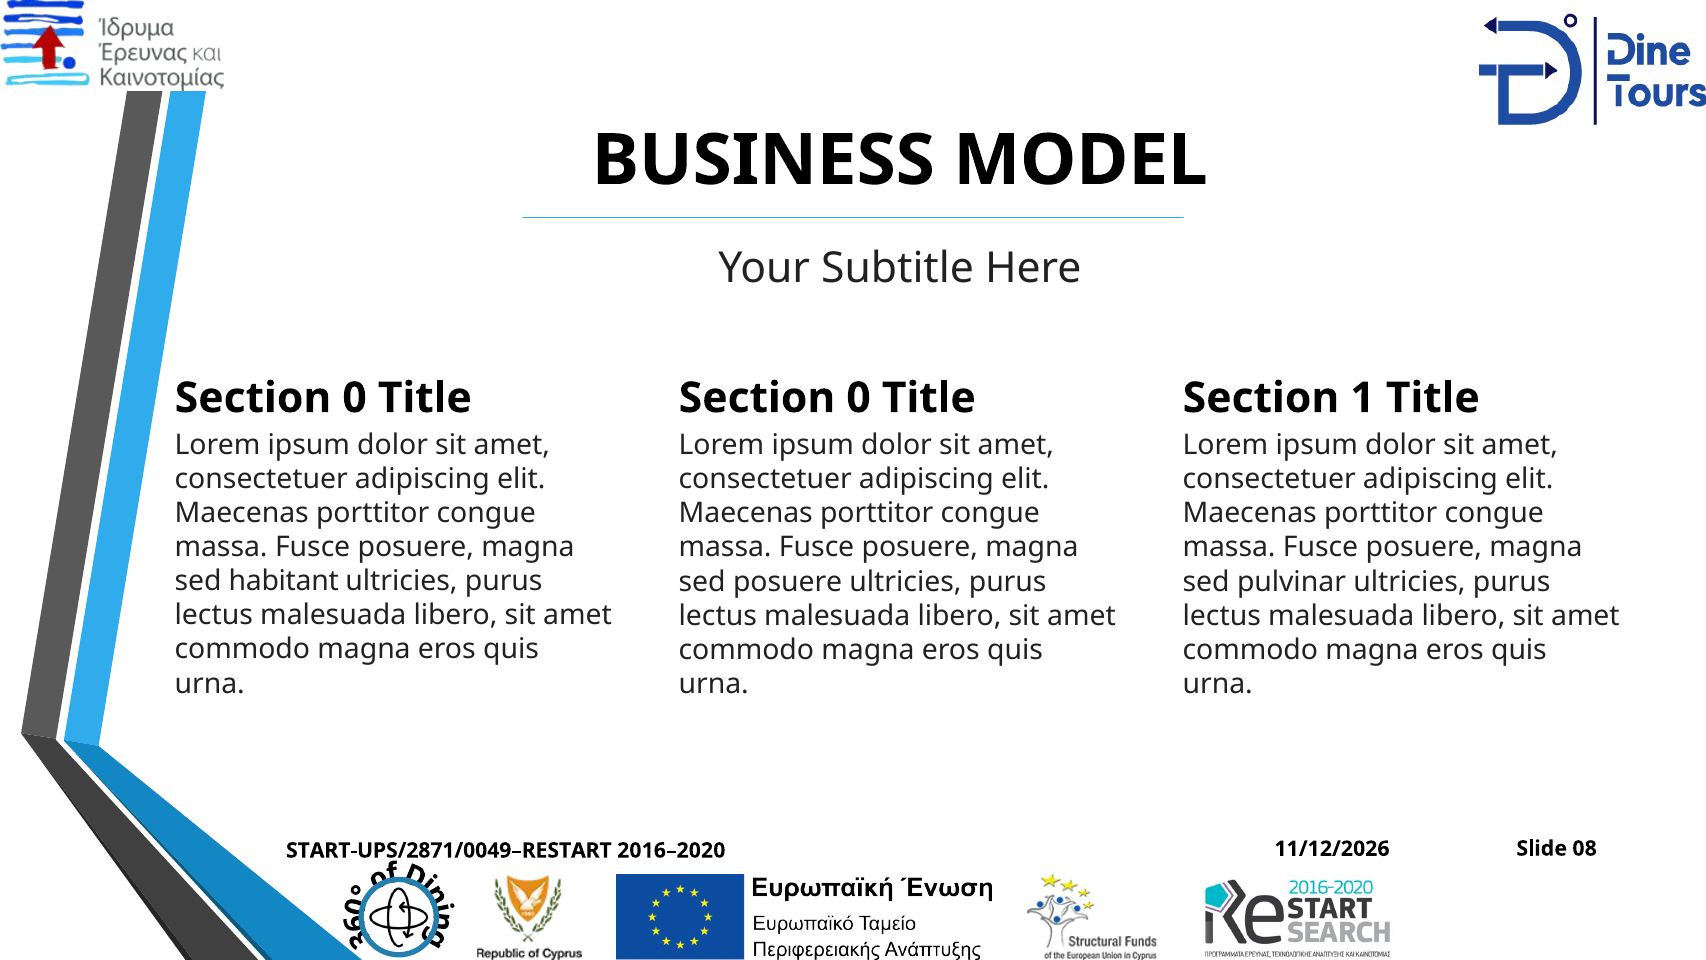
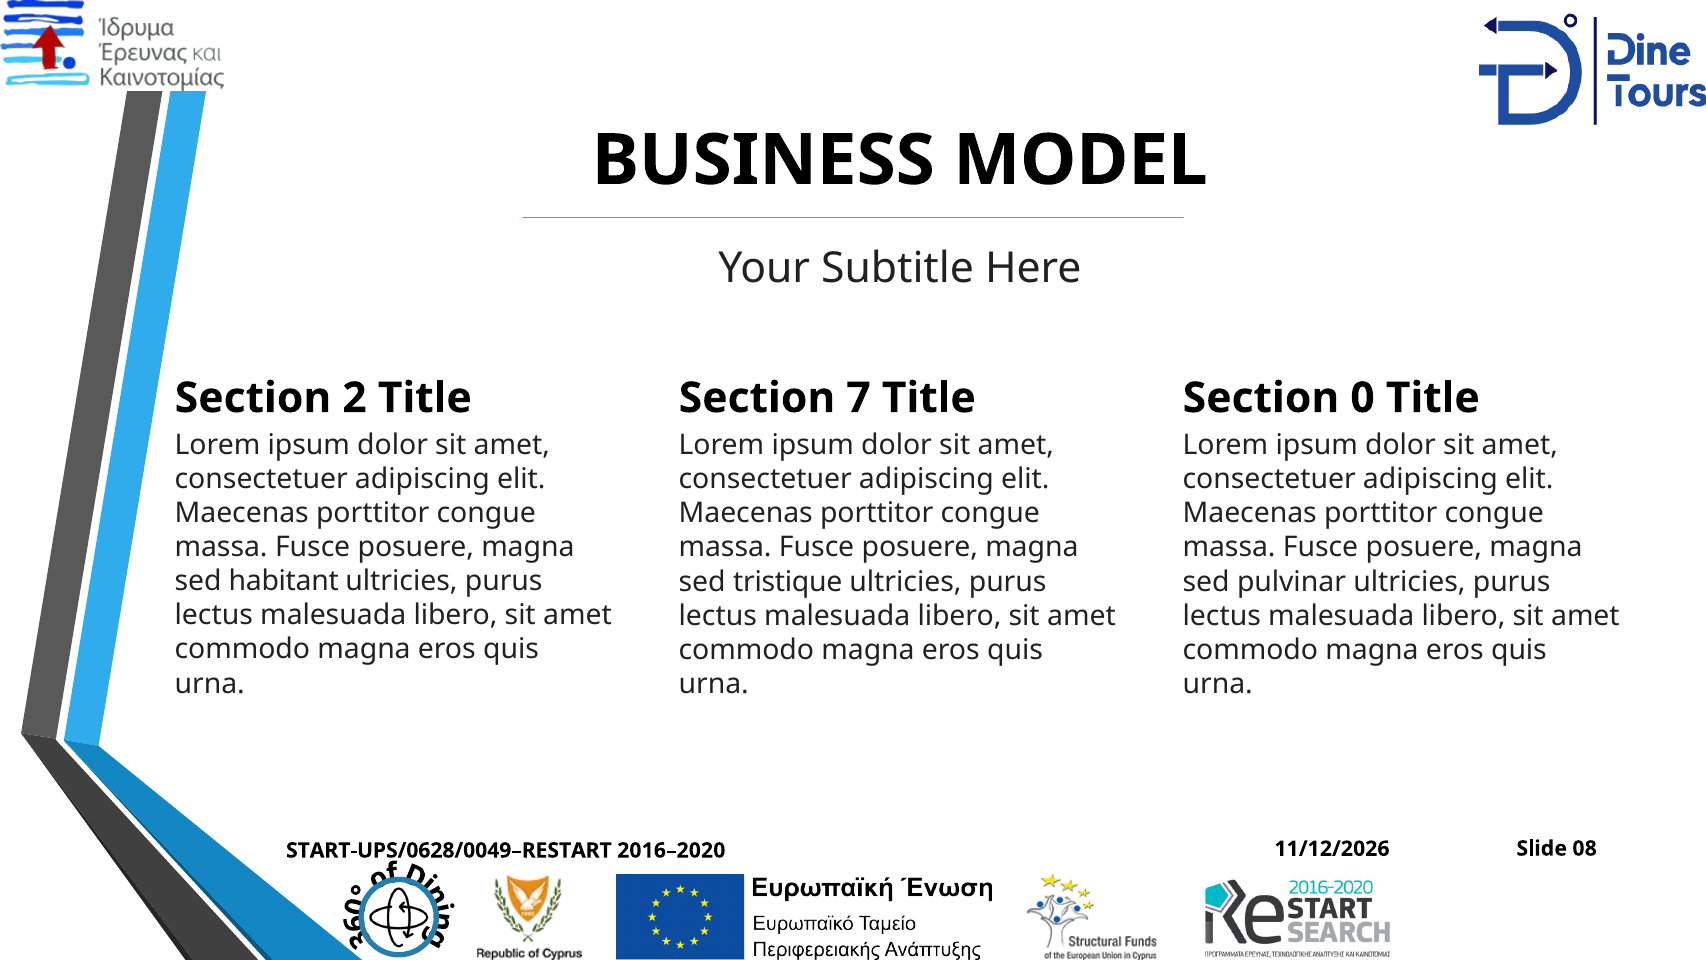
0: 0 -> 2 (355, 398)
0: 0 -> 7 (859, 398)
1: 1 -> 0 (1363, 398)
sed posuere: posuere -> tristique (788, 581)
START-UPS/2871/0049–RESTART: START-UPS/2871/0049–RESTART -> START-UPS/0628/0049–RESTART (449, 850)
